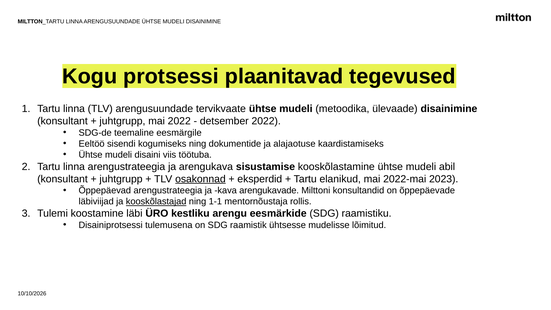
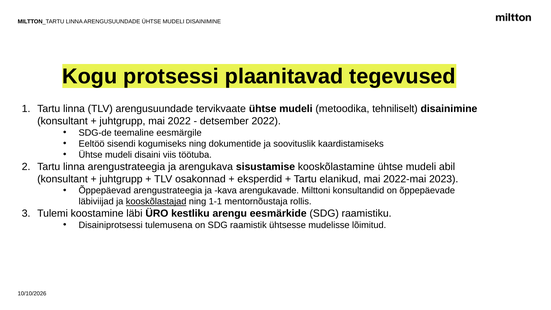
ülevaade: ülevaade -> tehniliselt (395, 109)
alajaotuse: alajaotuse -> soovituslik (294, 144)
osakonnad underline: present -> none (200, 179)
